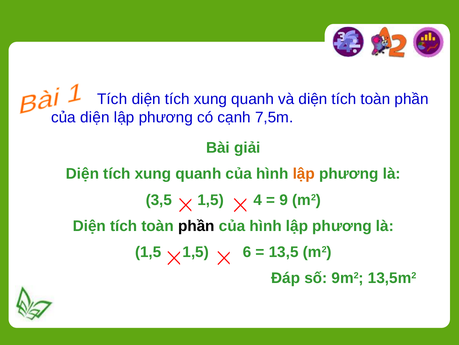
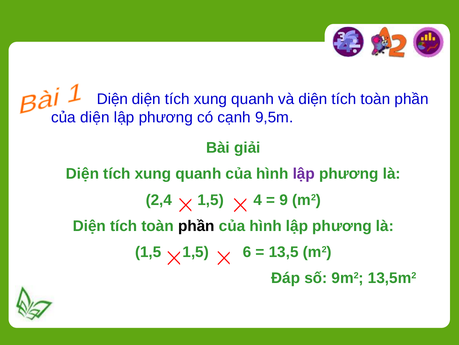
Tích: Tích -> Diện (112, 99)
7,5m: 7,5m -> 9,5m (274, 117)
lập colour: orange -> purple (304, 174)
3,5: 3,5 -> 2,4 (159, 200)
